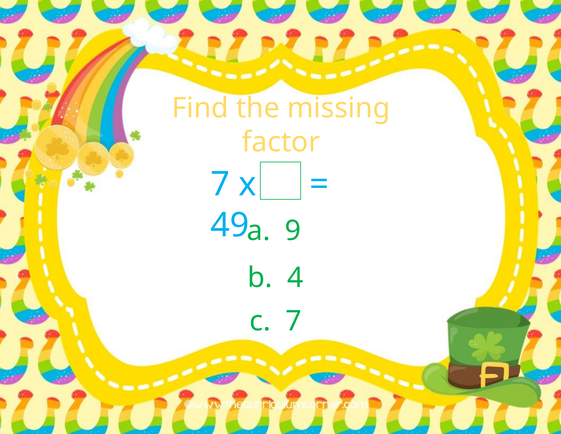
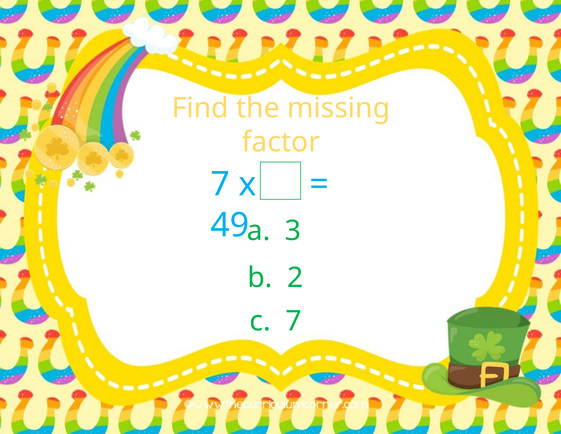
9: 9 -> 3 (293, 231)
4: 4 -> 2 (295, 277)
